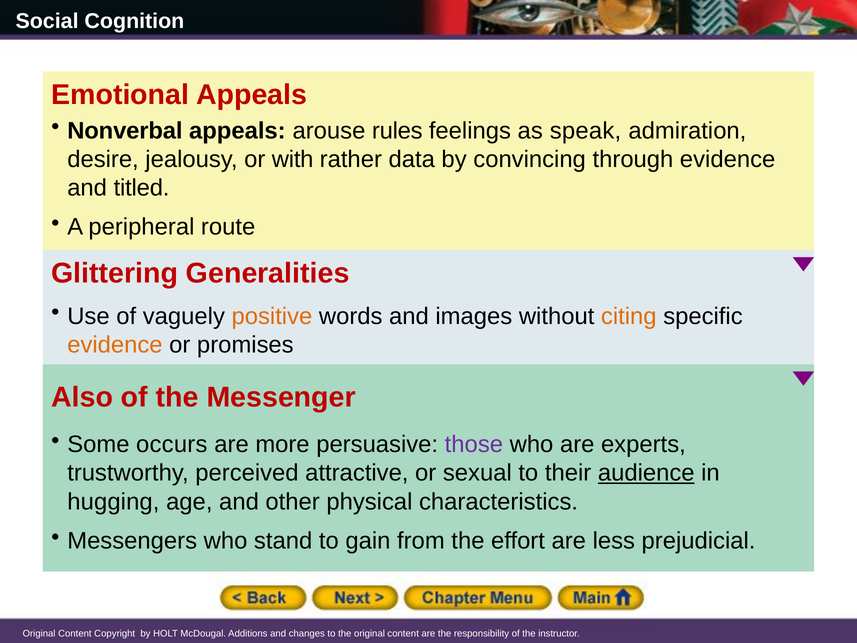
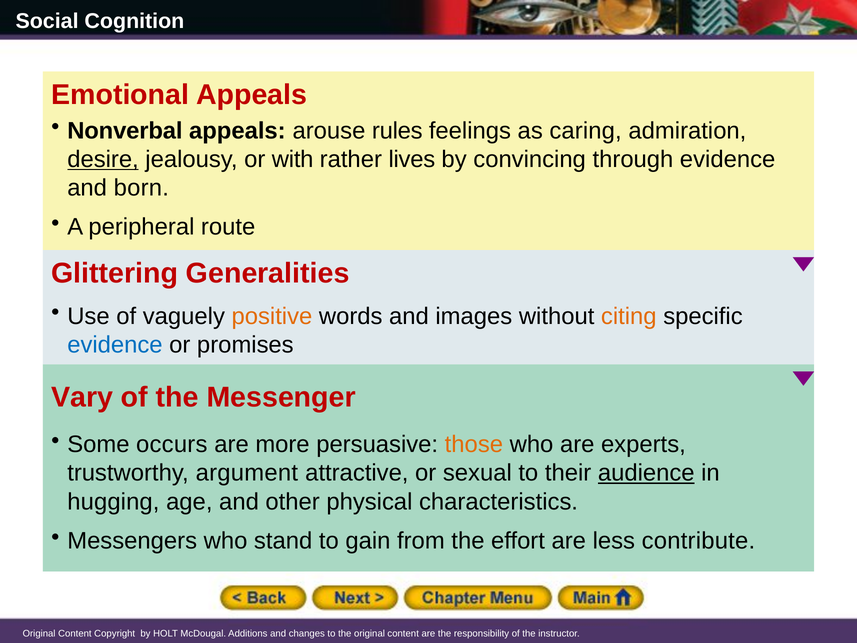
speak: speak -> caring (586, 131)
desire underline: none -> present (103, 159)
data: data -> lives (412, 159)
titled: titled -> born (141, 188)
evidence colour: orange -> blue (115, 345)
Also: Also -> Vary (82, 397)
those colour: purple -> orange (474, 444)
perceived: perceived -> argument (247, 473)
prejudicial: prejudicial -> contribute (698, 541)
